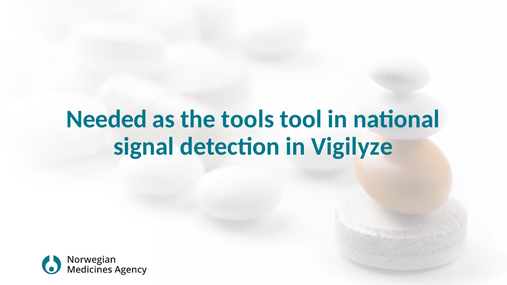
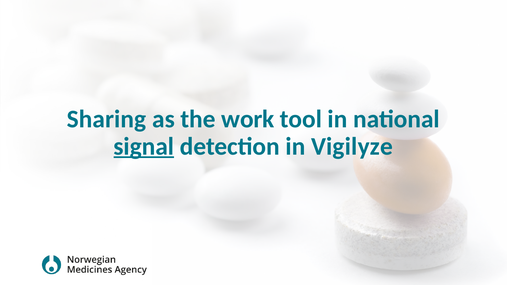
Needed: Needed -> Sharing (107, 119)
tools: tools -> work (248, 119)
signal underline: none -> present (144, 146)
